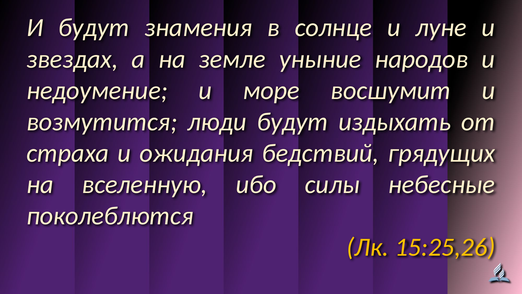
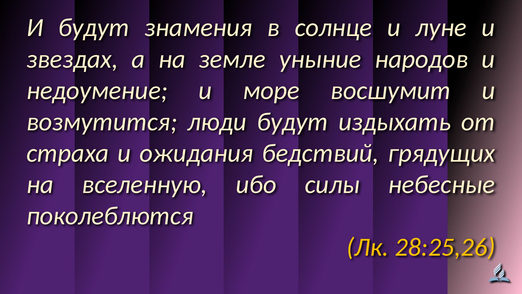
15:25,26: 15:25,26 -> 28:25,26 (445, 247)
